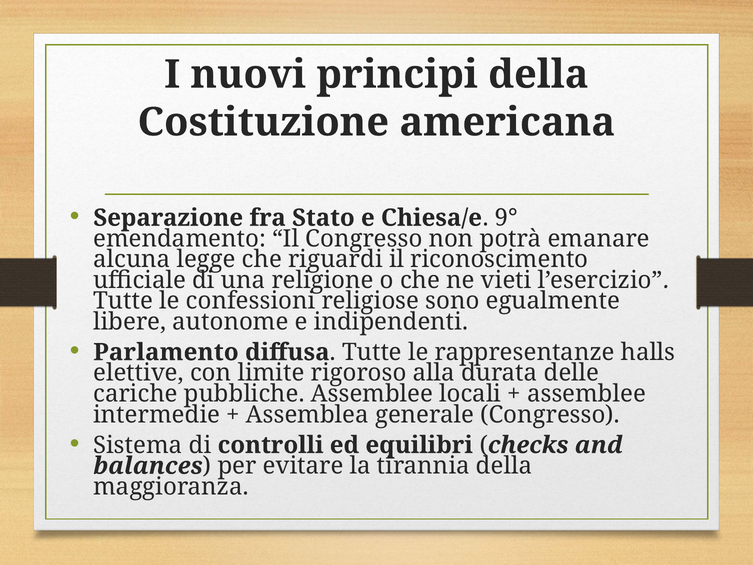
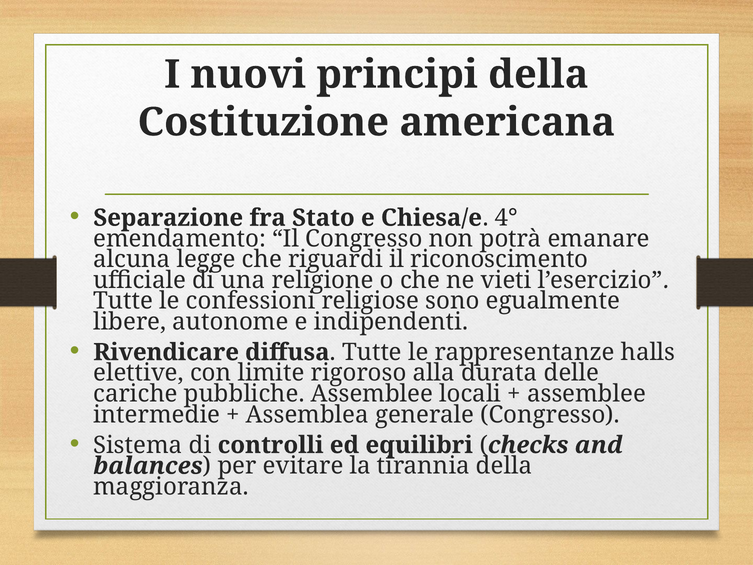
9°: 9° -> 4° (506, 218)
Parlamento: Parlamento -> Rivendicare (166, 352)
